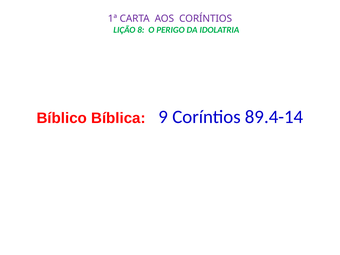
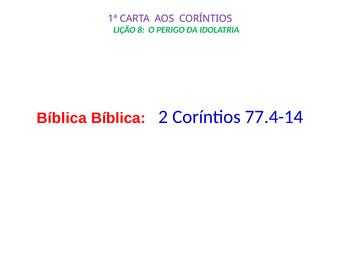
Bíblico: Bíblico -> Bíblica (62, 118)
9: 9 -> 2 (163, 117)
89.4-14: 89.4-14 -> 77.4-14 (274, 117)
